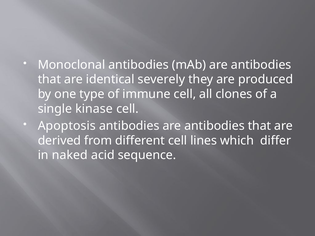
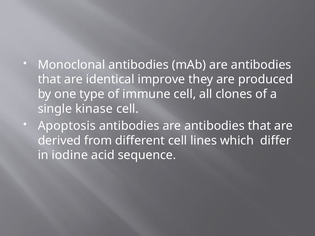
severely: severely -> improve (161, 80)
naked: naked -> iodine (70, 155)
